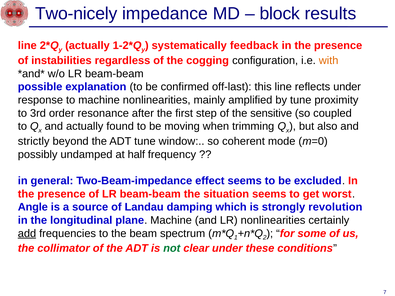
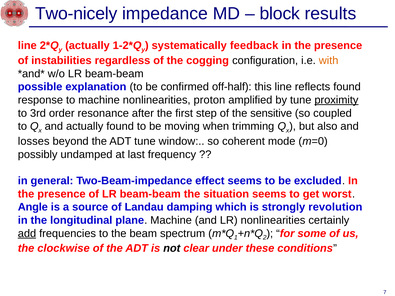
off-last: off-last -> off-half (232, 87)
reflects under: under -> found (347, 87)
mainly: mainly -> proton (209, 100)
proximity underline: none -> present (336, 100)
strictly: strictly -> losses (34, 141)
half: half -> last (136, 155)
collimator: collimator -> clockwise (64, 249)
not colour: green -> black (172, 249)
